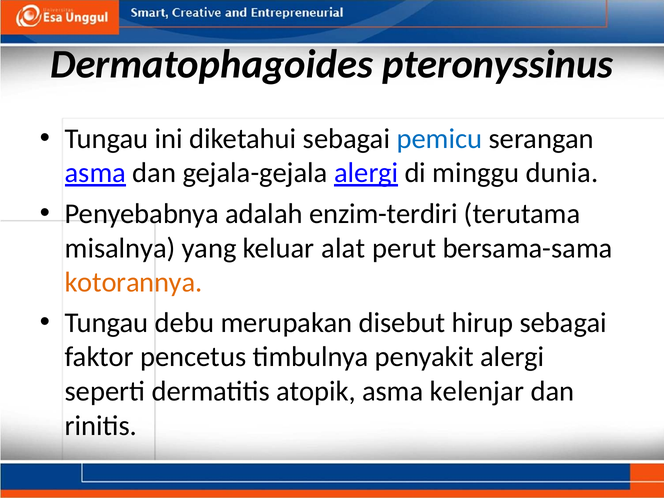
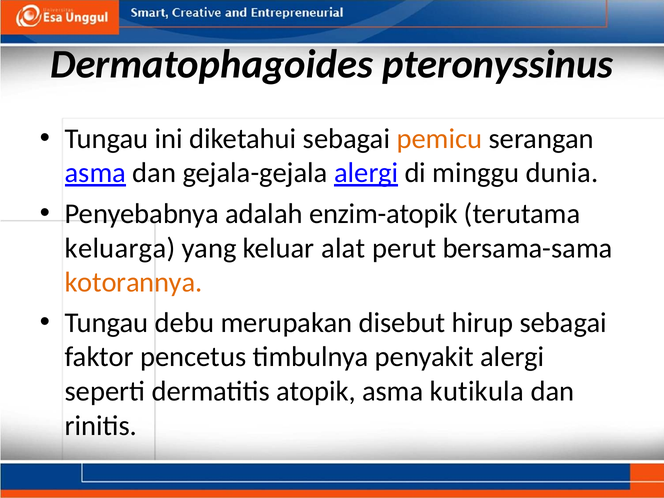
pemicu colour: blue -> orange (439, 139)
enzim-terdiri: enzim-terdiri -> enzim-atopik (383, 214)
misalnya: misalnya -> keluarga (120, 248)
kelenjar: kelenjar -> kutikula (477, 391)
